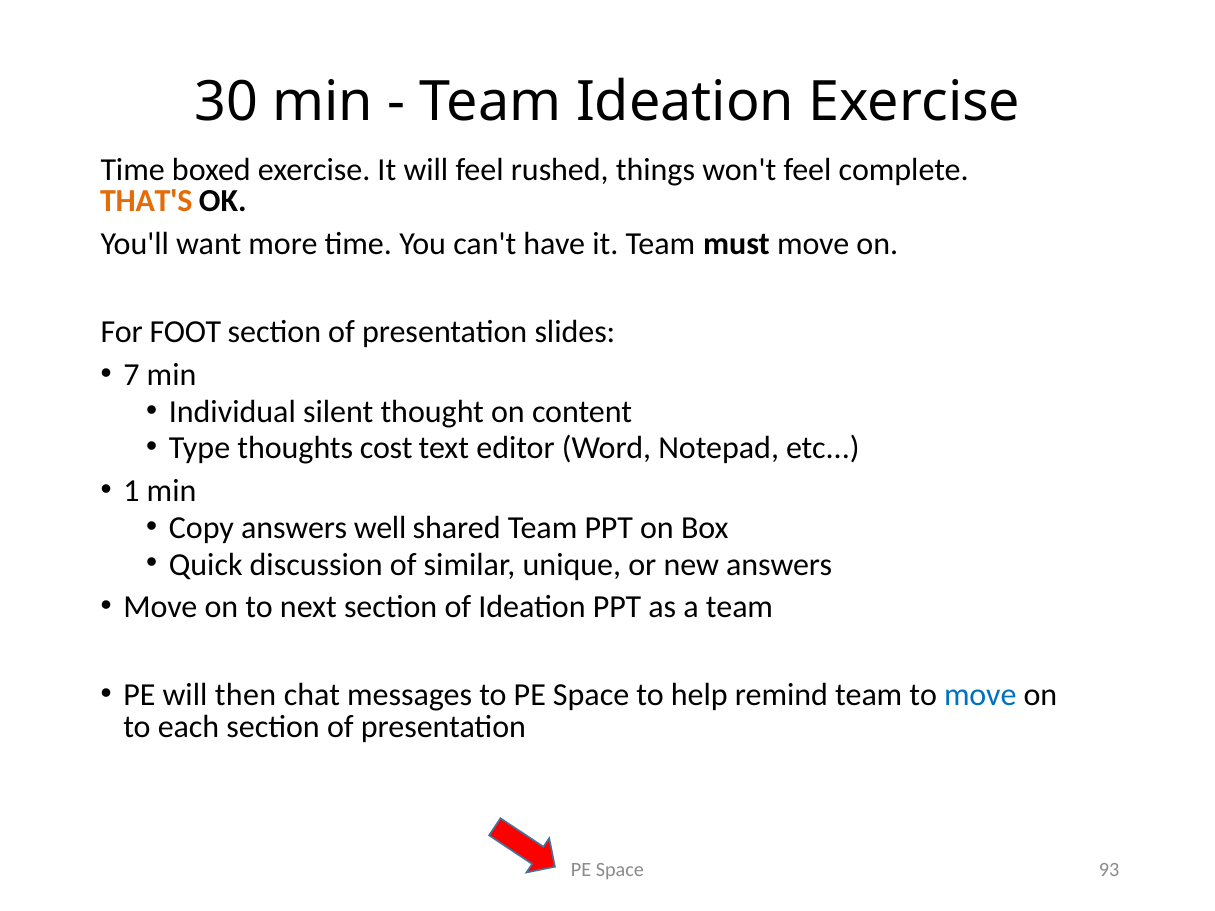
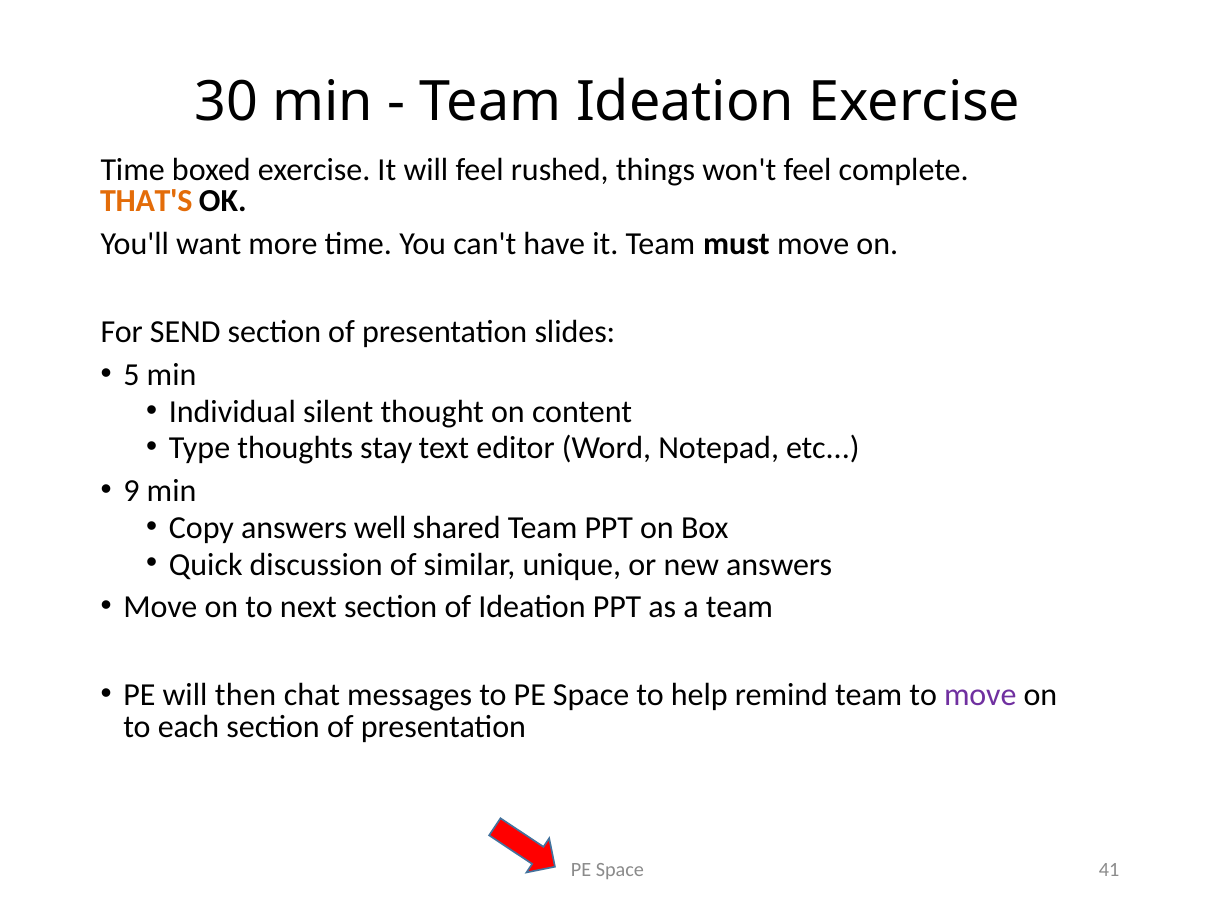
FOOT: FOOT -> SEND (185, 332)
7: 7 -> 5 (131, 375)
cost: cost -> stay (386, 448)
1: 1 -> 9 (131, 491)
move colour: blue -> purple (980, 696)
93: 93 -> 41 (1109, 870)
